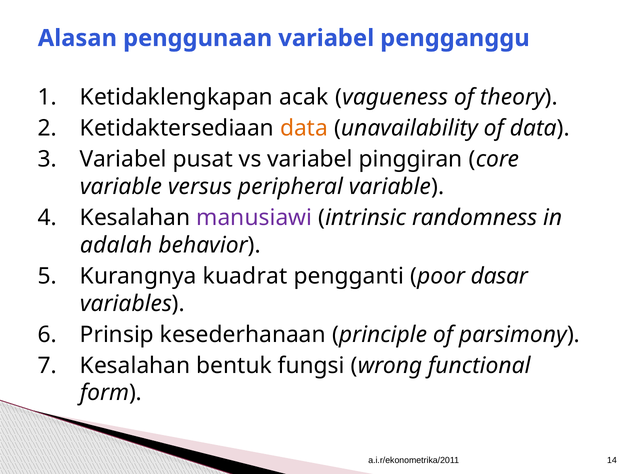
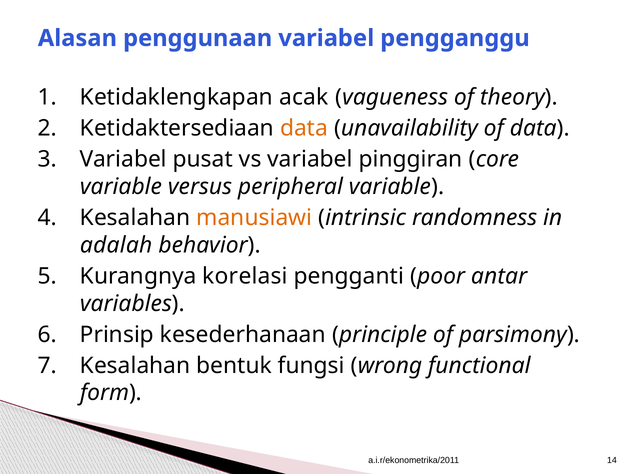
manusiawi colour: purple -> orange (254, 218)
kuadrat: kuadrat -> korelasi (245, 276)
dasar: dasar -> antar (499, 276)
